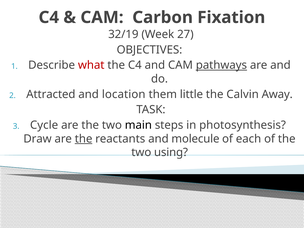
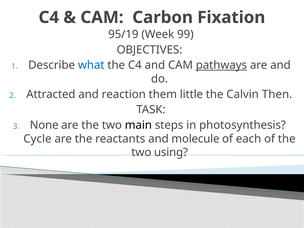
32/19: 32/19 -> 95/19 (123, 34)
27: 27 -> 99 (185, 34)
what colour: red -> blue (91, 65)
location: location -> reaction (124, 94)
Away: Away -> Then (277, 94)
Cycle: Cycle -> None (44, 125)
Draw: Draw -> Cycle (37, 139)
the underline: present -> none (84, 139)
